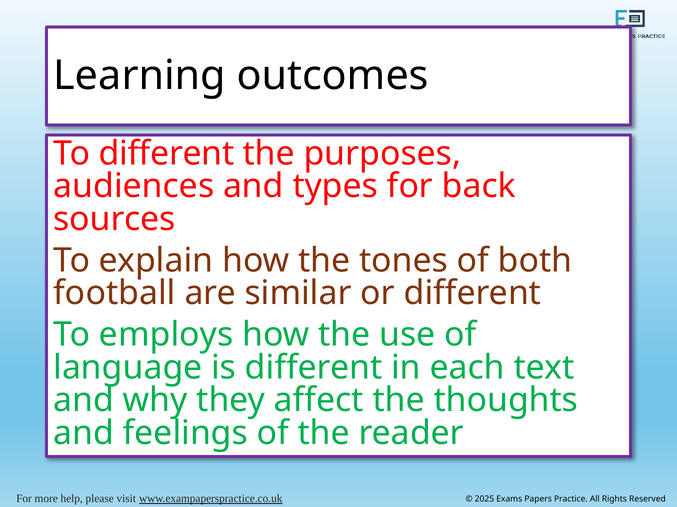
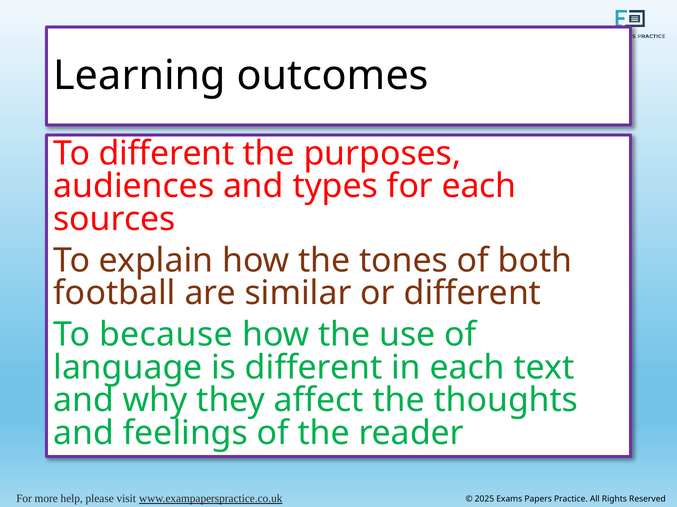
for back: back -> each (479, 187)
employs: employs -> because (166, 335)
